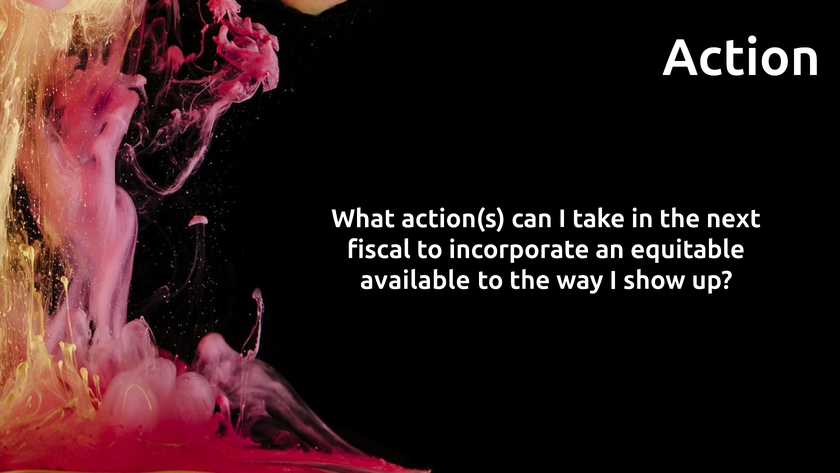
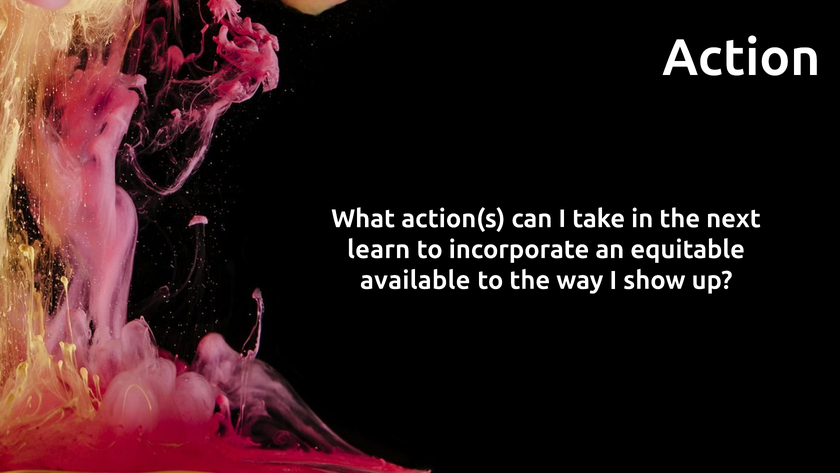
fiscal: fiscal -> learn (379, 249)
